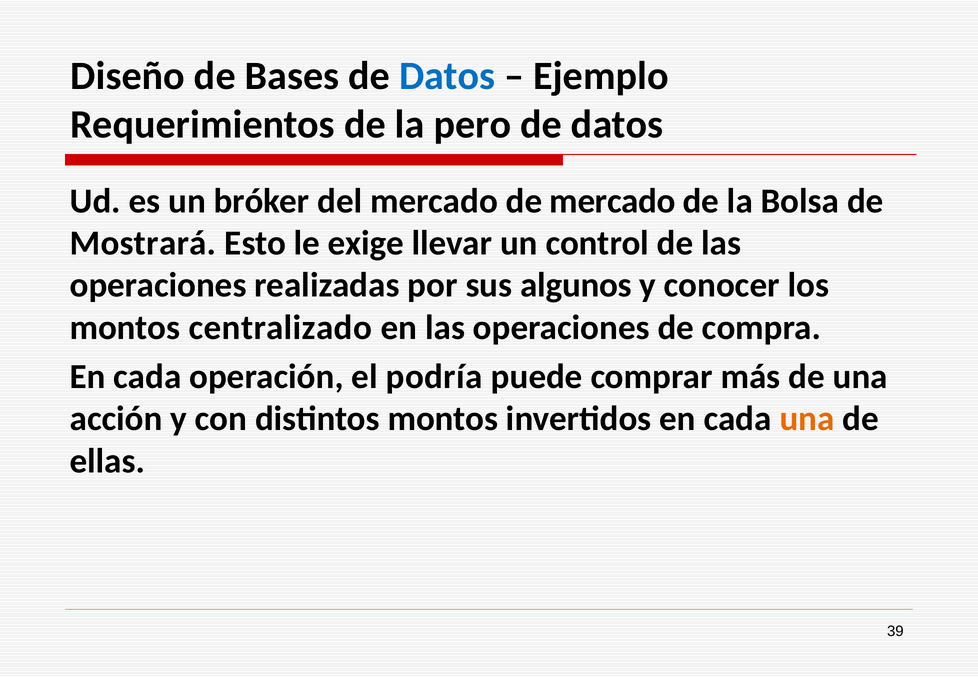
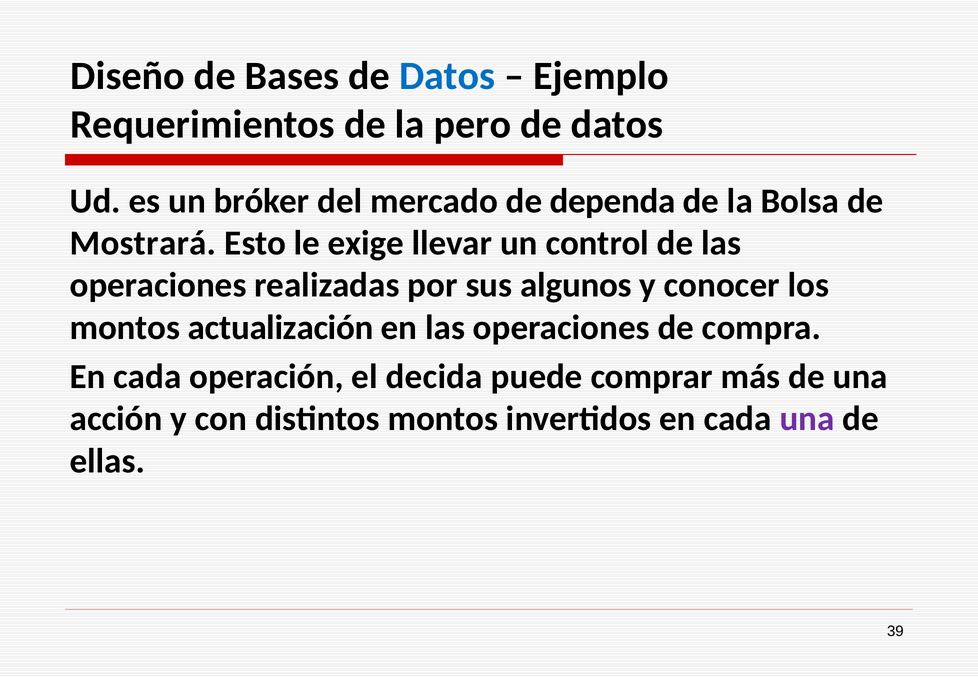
de mercado: mercado -> dependa (613, 201)
centralizado: centralizado -> actualización (281, 328)
podría: podría -> decida (434, 377)
una colour: orange -> purple (807, 419)
